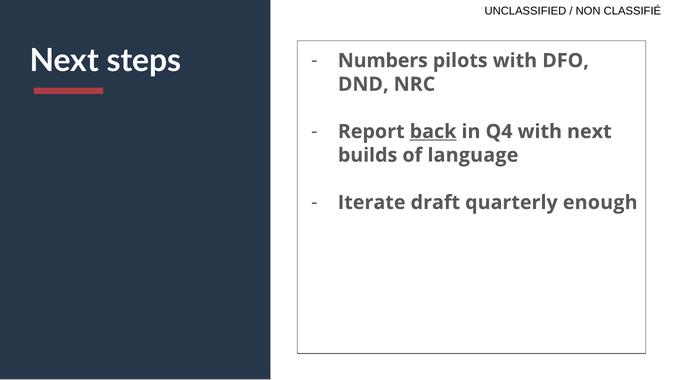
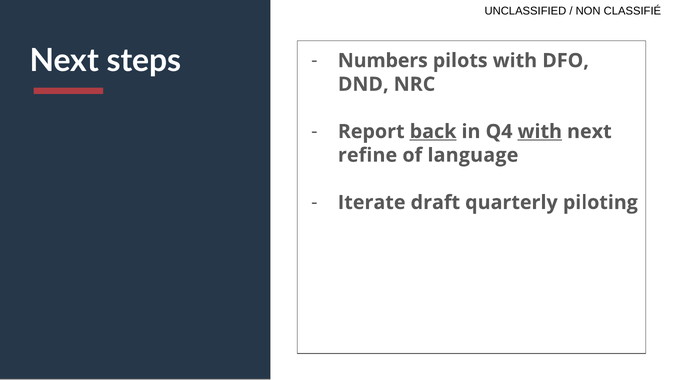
with underline: none -> present (540, 131)
builds: builds -> refine (368, 155)
enough: enough -> piloting (600, 202)
